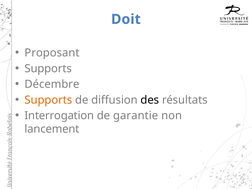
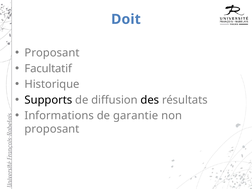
Supports: Supports -> Facultatif (48, 69)
Décembre: Décembre -> Historique (52, 84)
Supports colour: orange -> black (48, 100)
Interrogation: Interrogation -> Informations (59, 116)
lancement: lancement -> proposant (52, 129)
